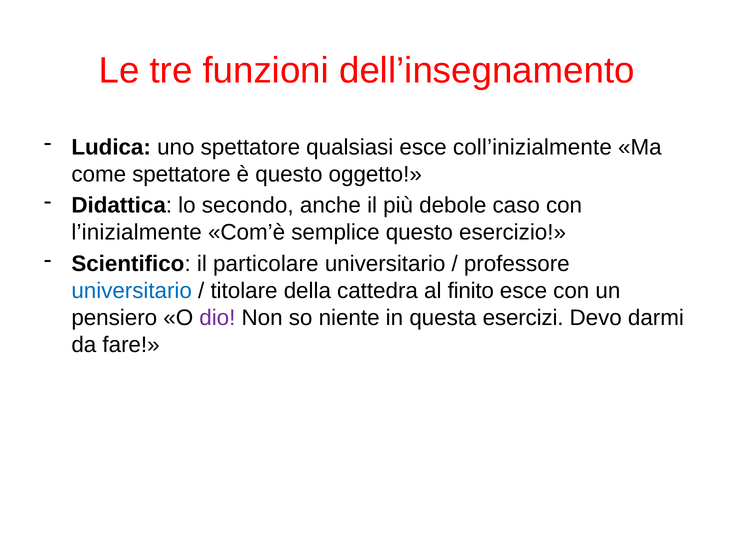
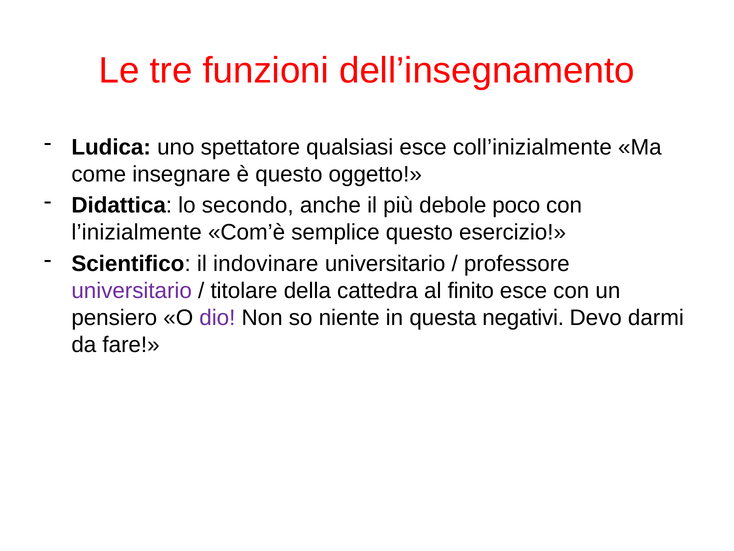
come spettatore: spettatore -> insegnare (181, 174)
caso: caso -> poco (516, 205)
particolare: particolare -> indovinare (266, 264)
universitario colour: blue -> purple (132, 291)
esercizi: esercizi -> negativi (523, 317)
